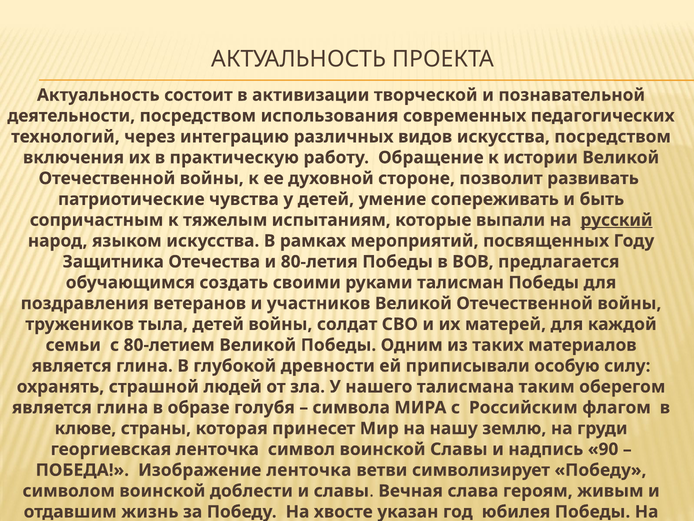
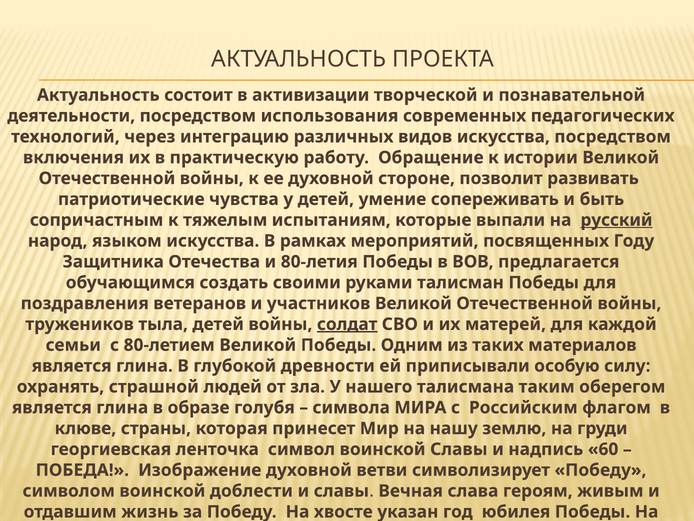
солдат underline: none -> present (347, 324)
90: 90 -> 60 (603, 449)
Изображение ленточка: ленточка -> духовной (309, 470)
